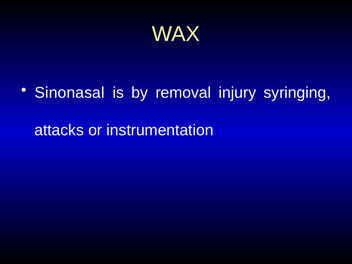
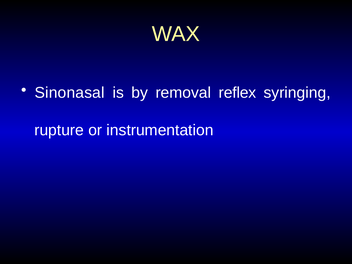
injury: injury -> reflex (237, 93)
attacks: attacks -> rupture (59, 130)
